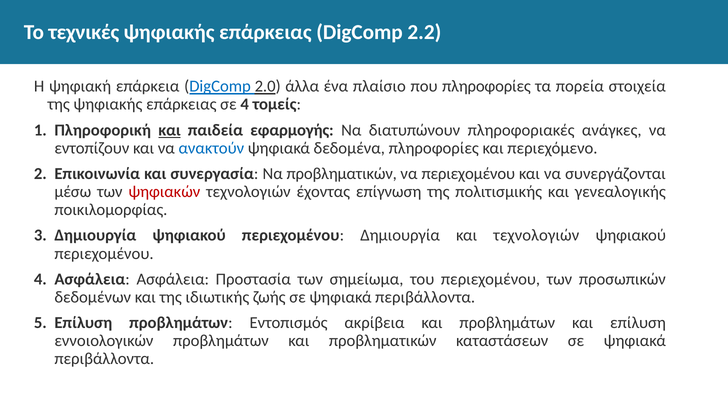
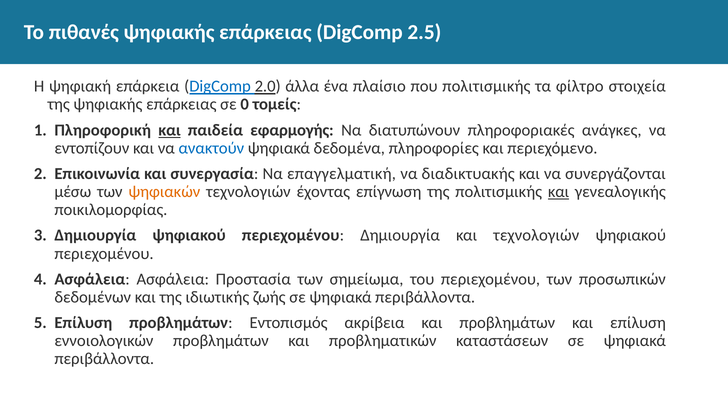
τεχνικές: τεχνικές -> πιθανές (84, 32)
2.2: 2.2 -> 2.5 (424, 32)
που πληροφορίες: πληροφορίες -> πολιτισμικής (486, 86)
πορεία: πορεία -> φίλτρο (580, 86)
σε 4: 4 -> 0 (245, 104)
Να προβληματικών: προβληματικών -> επαγγελματική (342, 174)
να περιεχομένου: περιεχομένου -> διαδικτυακής (468, 174)
ψηφιακών colour: red -> orange (164, 192)
και underline: none -> present (559, 192)
